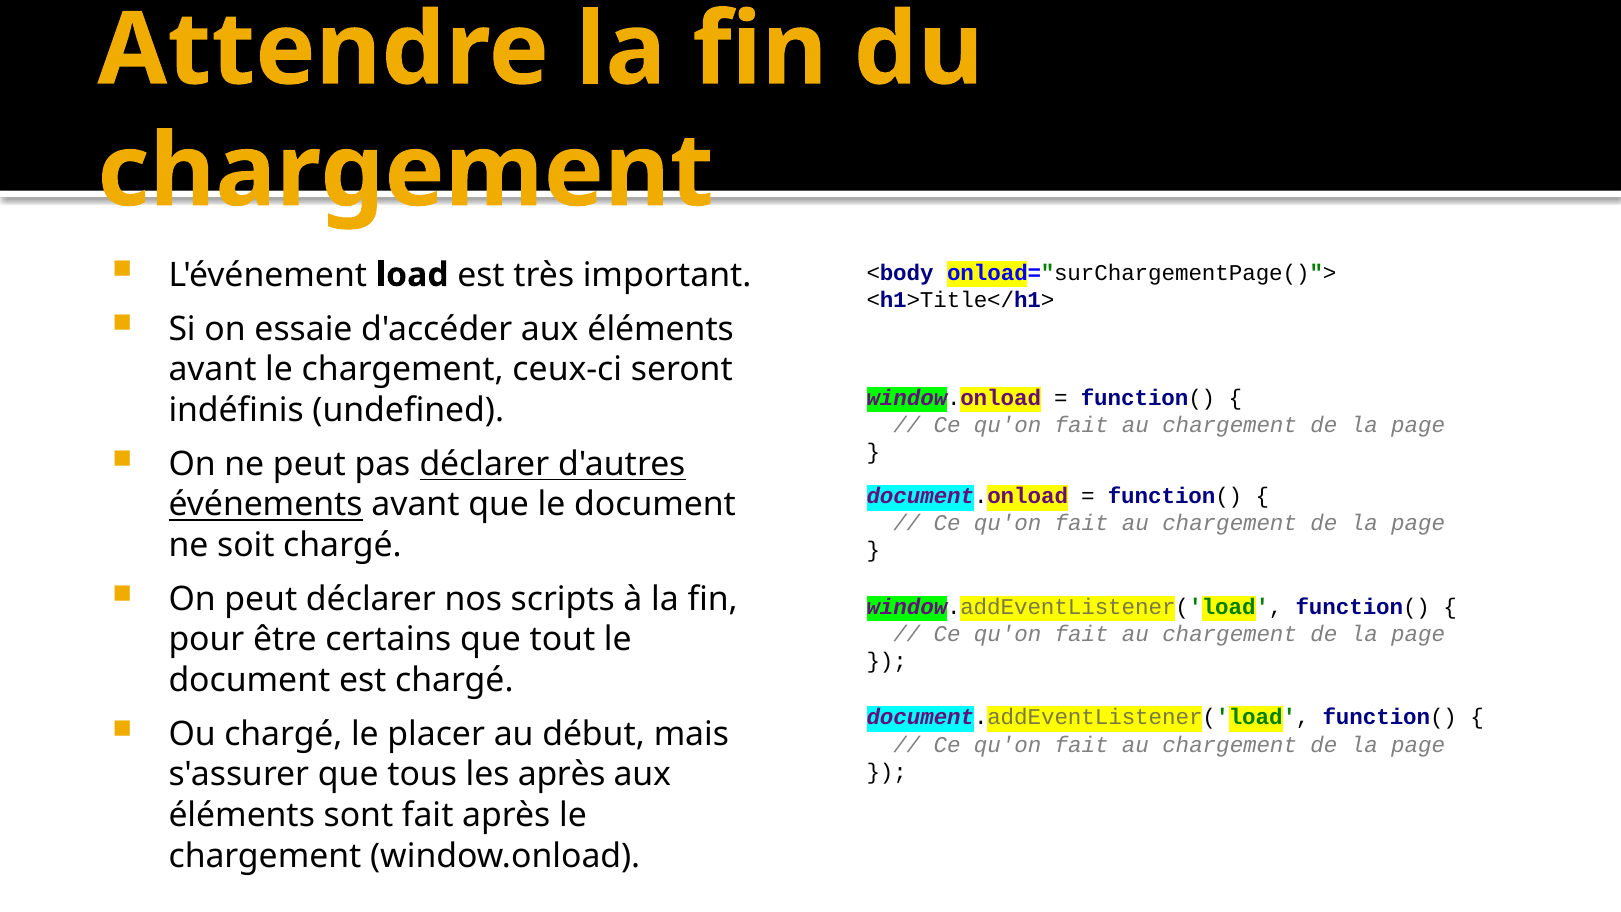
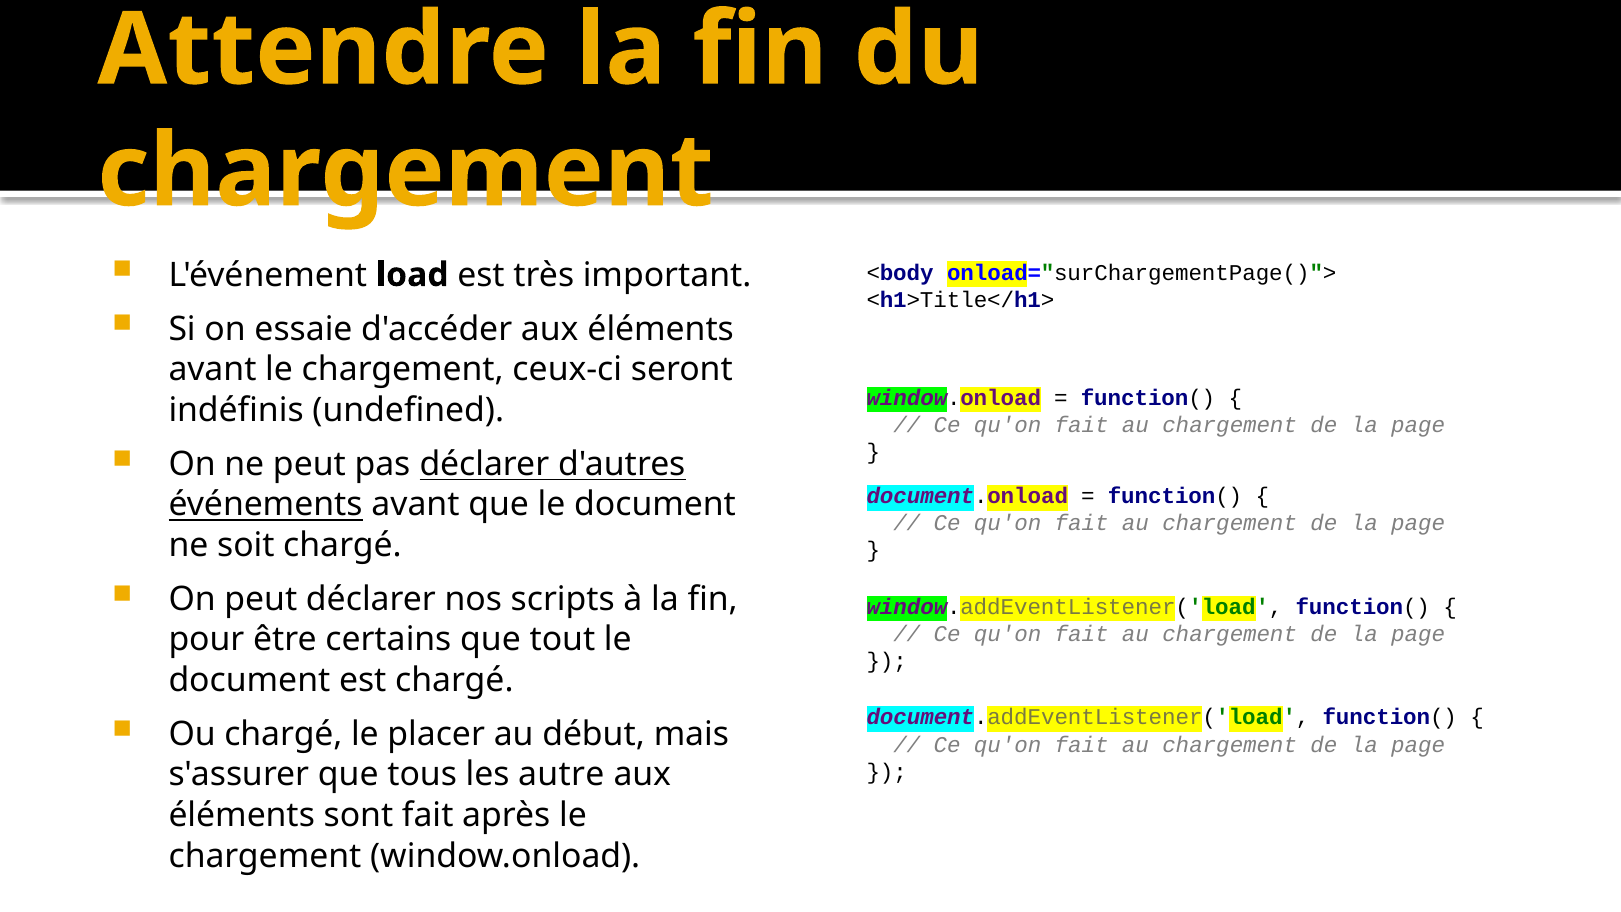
les après: après -> autre (561, 775)
